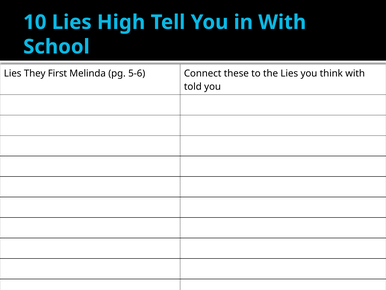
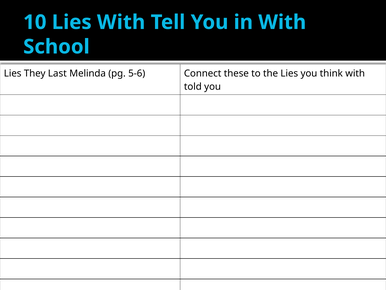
Lies High: High -> With (121, 22)
First: First -> Last (57, 73)
